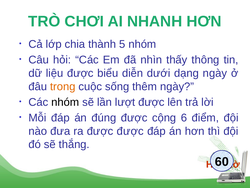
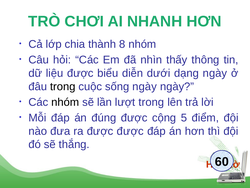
5: 5 -> 8 (122, 44)
trong colour: orange -> black (63, 86)
sống thêm: thêm -> ngày (145, 86)
lượt được: được -> trong (151, 102)
6: 6 -> 5 (184, 117)
